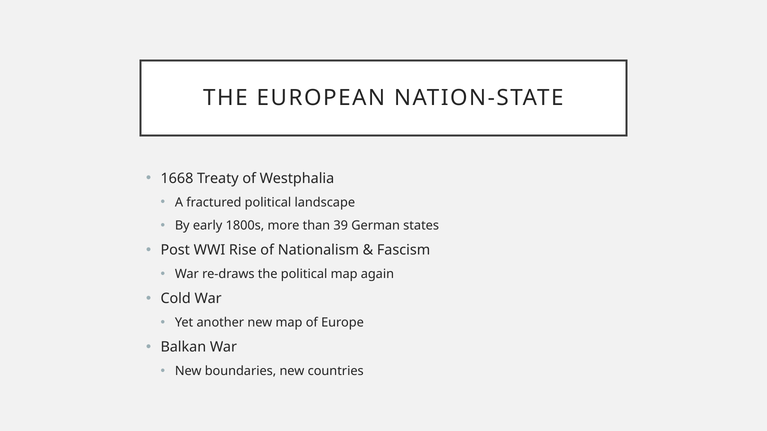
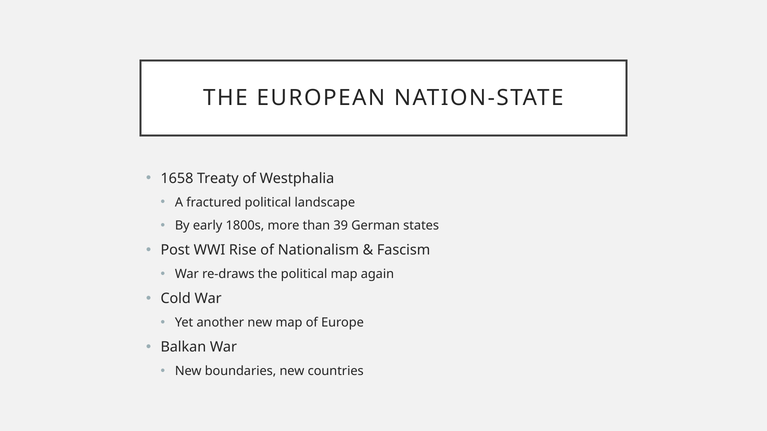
1668: 1668 -> 1658 (177, 178)
